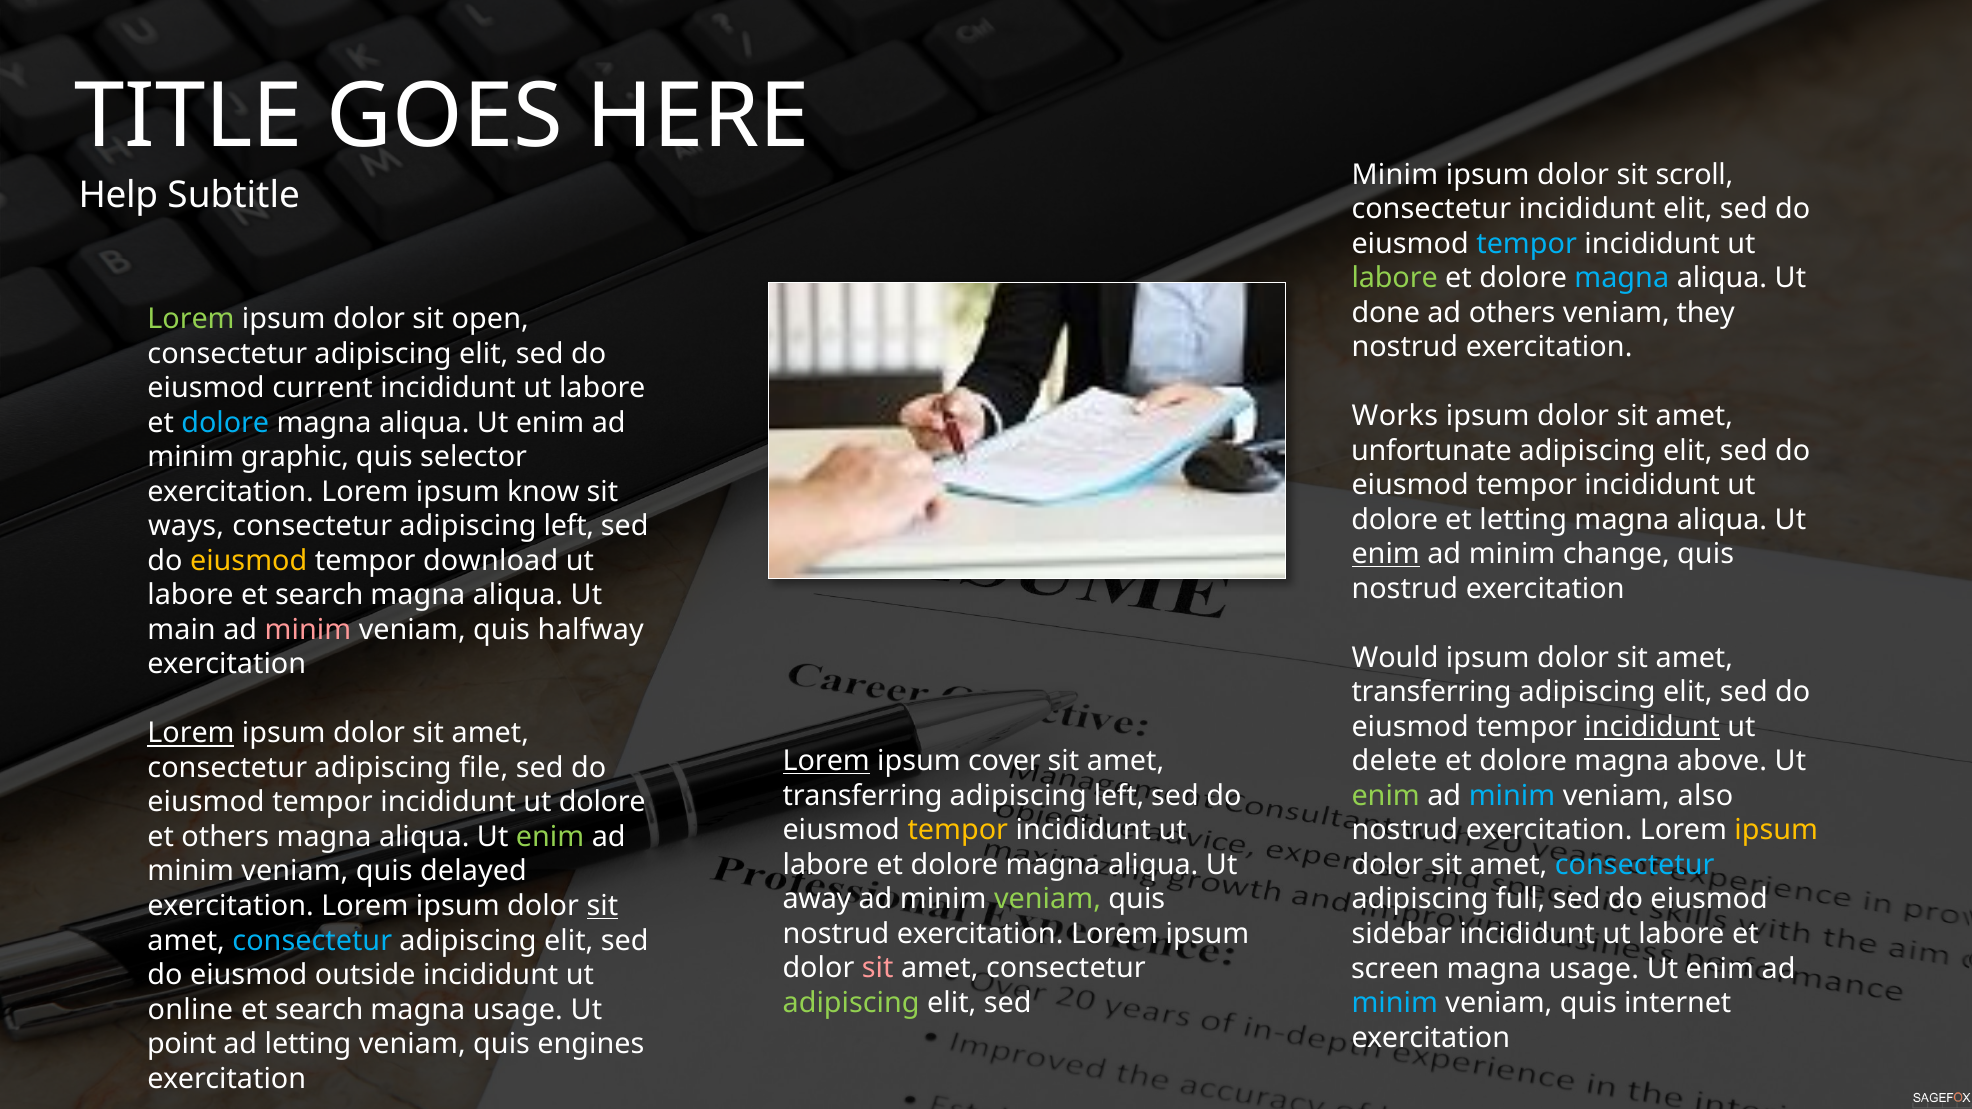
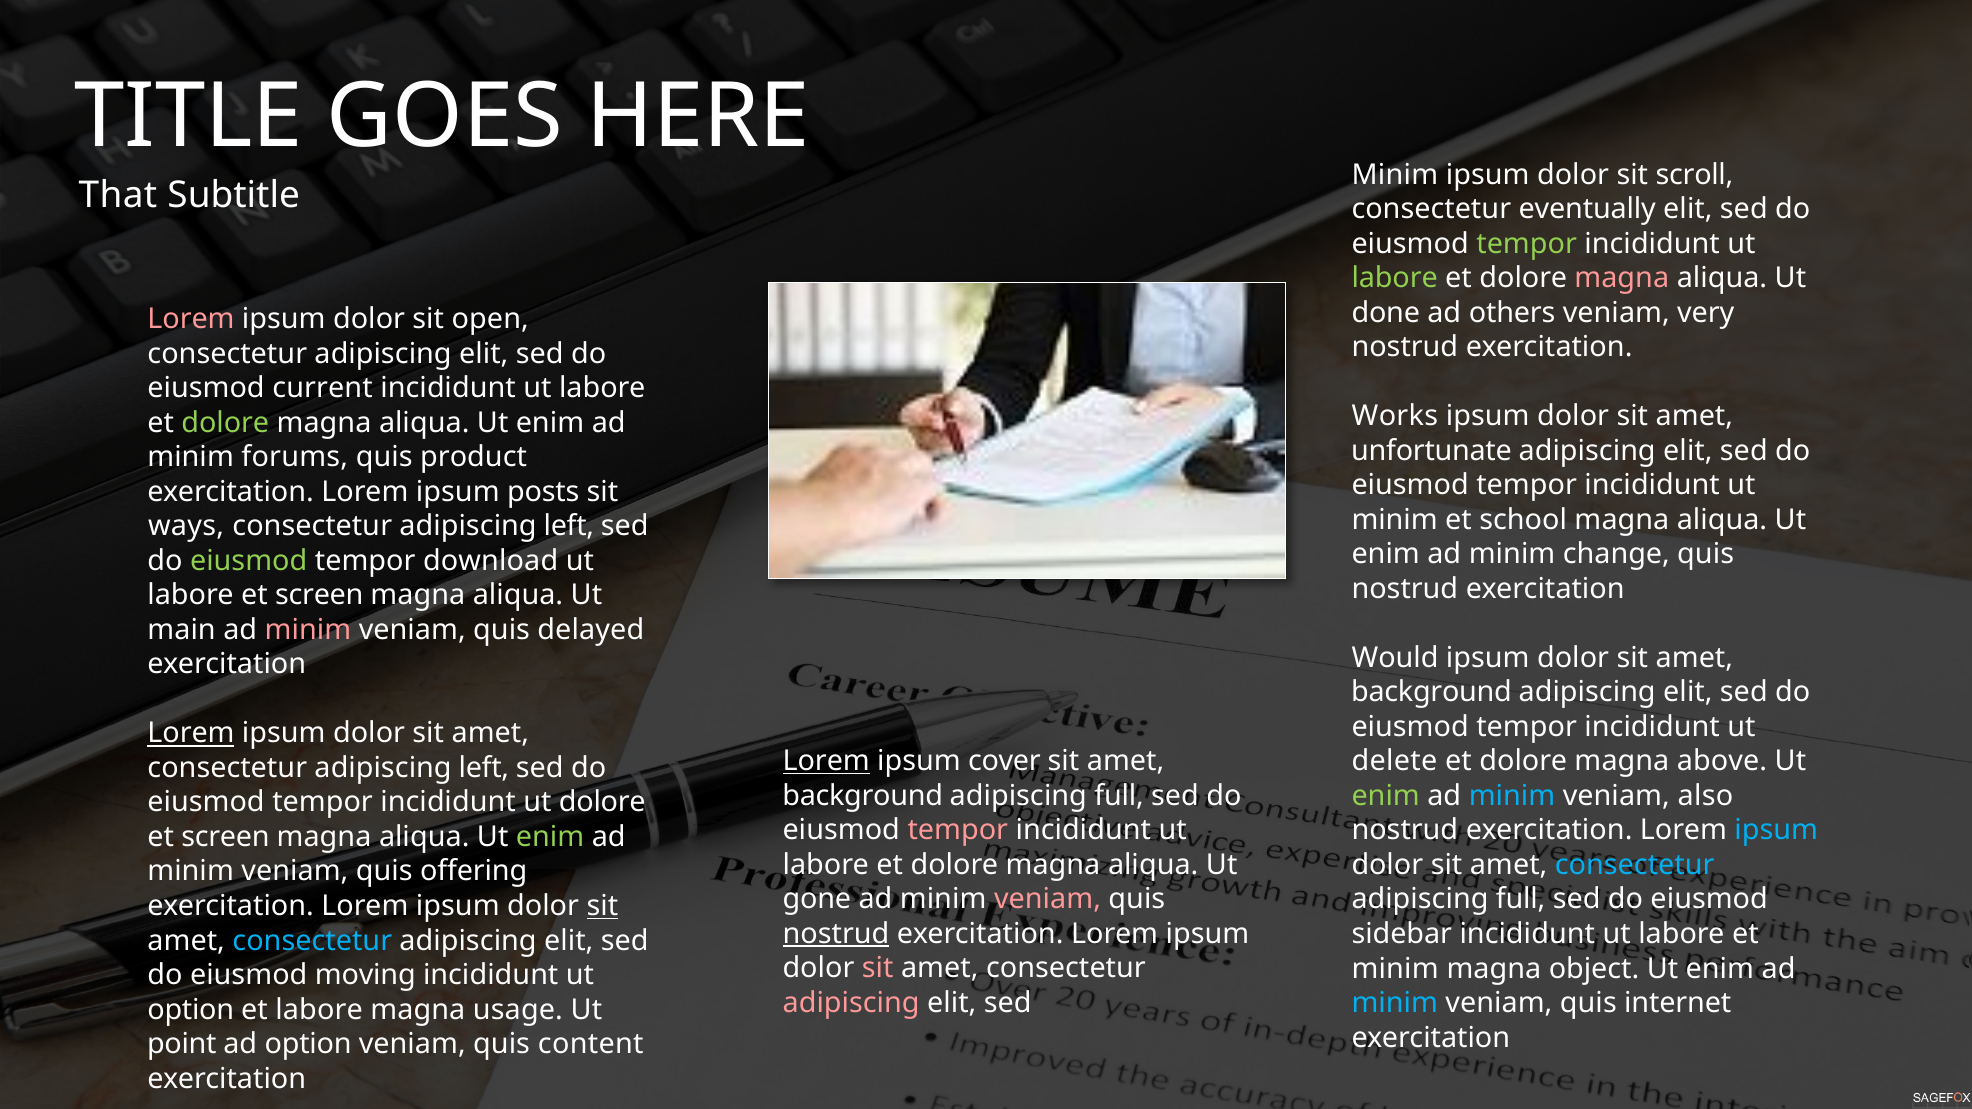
Help: Help -> That (118, 196)
consectetur incididunt: incididunt -> eventually (1587, 209)
tempor colour: light blue -> light green (1527, 244)
magna colour: light blue -> pink (1622, 278)
they: they -> very (1706, 313)
Lorem colour: light green -> pink (191, 319)
dolore colour: light blue -> light green (225, 423)
graphic: graphic -> forums (295, 457)
selector: selector -> product (474, 457)
know: know -> posts (543, 492)
dolore: dolore -> minim (1395, 520)
et letting: letting -> school (1523, 520)
enim underline: present -> none (1386, 554)
eiusmod colour: yellow -> light green (249, 561)
labore et search: search -> screen (319, 595)
halfway: halfway -> delayed (591, 630)
transferring: transferring -> background (1432, 693)
incididunt underline: present -> none (1652, 727)
file: file -> left (484, 768)
transferring: transferring -> background (863, 796)
left: left -> full (1119, 796)
tempor colour: yellow -> pink (958, 830)
ipsum colour: yellow -> light blue (1776, 831)
others: others -> screen (225, 837)
delayed: delayed -> offering (474, 872)
away: away -> gone (817, 900)
veniam colour: light green -> pink (1048, 900)
nostrud underline: none -> present (836, 934)
screen: screen -> minim (1395, 969)
usage: usage -> object (1594, 969)
outside: outside -> moving (365, 975)
adipiscing colour: light green -> pink (851, 1003)
online: online -> option (191, 1010)
search: search -> labore (319, 1010)
ad letting: letting -> option (308, 1044)
engines: engines -> content (591, 1044)
